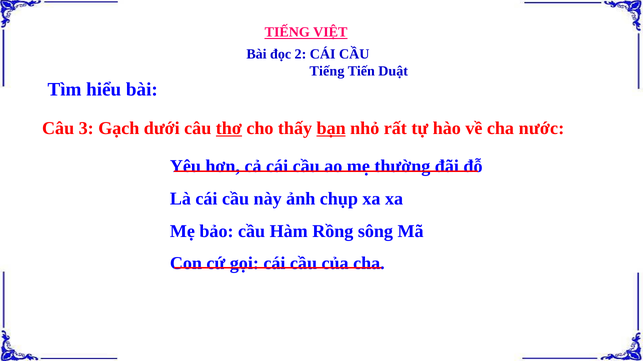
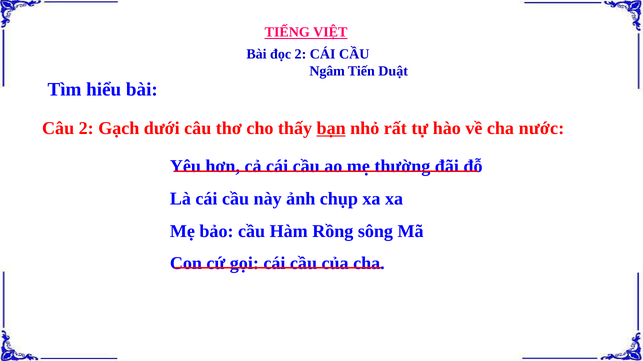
Tiếng: Tiếng -> Ngâm (327, 71)
Câu 3: 3 -> 2 (86, 128)
thơ underline: present -> none (229, 128)
